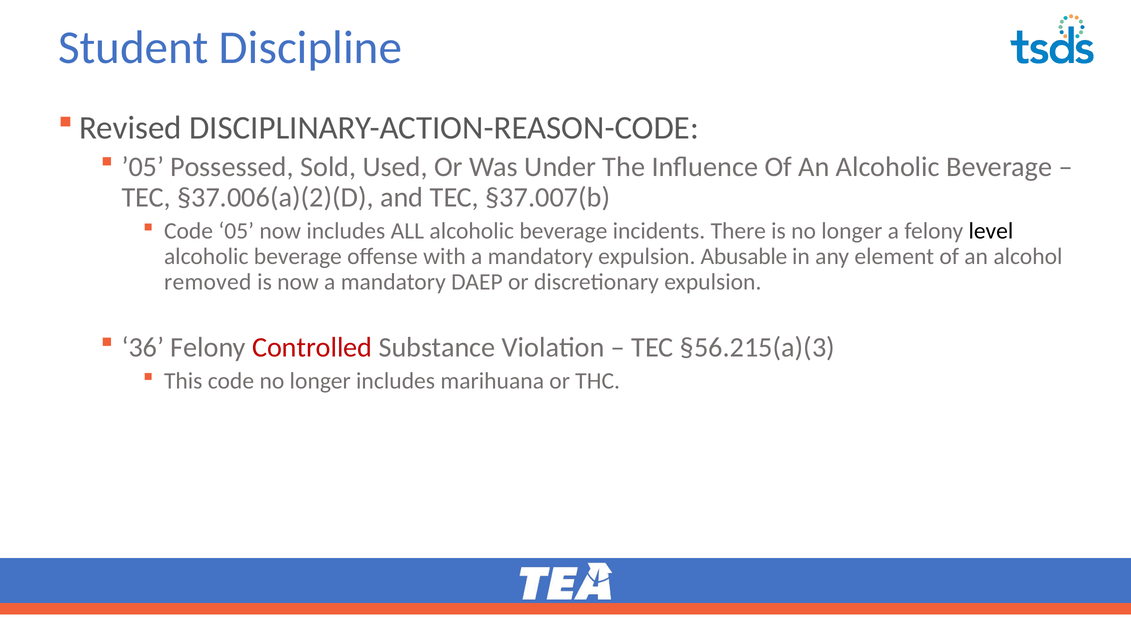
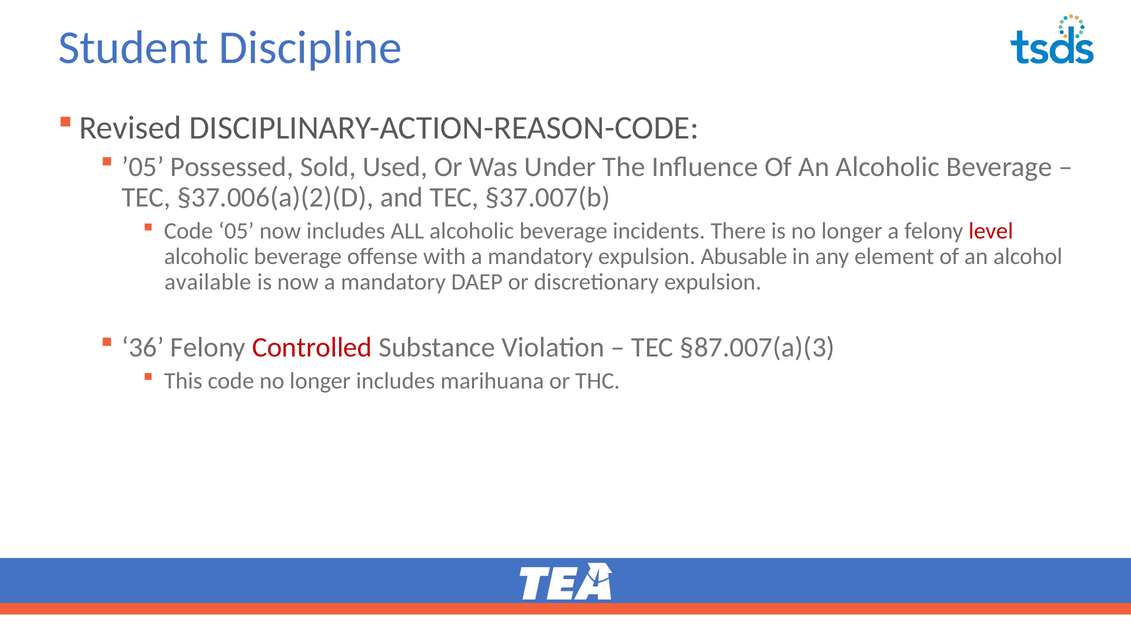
level colour: black -> red (991, 231)
removed: removed -> available (208, 282)
§56.215(a)(3: §56.215(a)(3 -> §87.007(a)(3 (757, 347)
